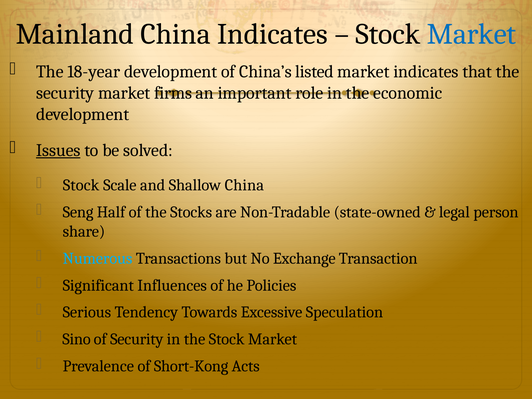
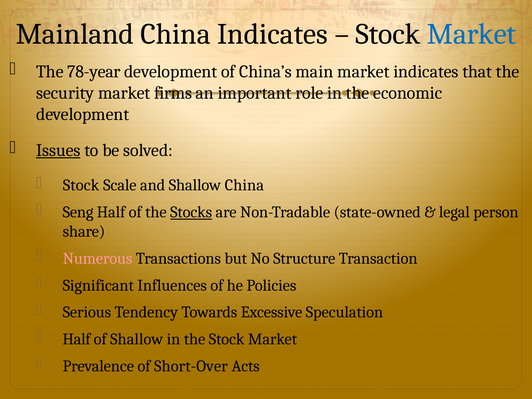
18-year: 18-year -> 78-year (94, 72)
listed: listed -> main (314, 72)
Stocks underline: none -> present (191, 212)
Numerous colour: light blue -> pink (98, 259)
Exchange: Exchange -> Structure (304, 259)
Sino: Sino -> Half (77, 339)
of Security: Security -> Shallow (137, 339)
Short-Kong: Short-Kong -> Short-Over (191, 366)
